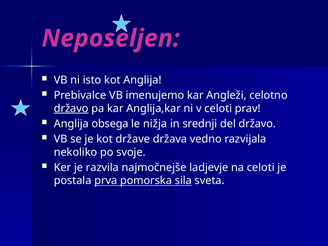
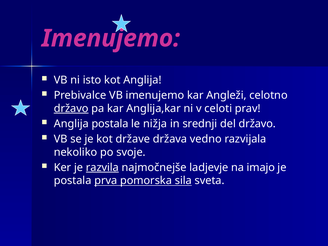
Neposeljen: Neposeljen -> Imenujemo (111, 38)
Anglija obsega: obsega -> postala (110, 124)
razvila underline: none -> present (102, 167)
na celoti: celoti -> imajo (261, 167)
